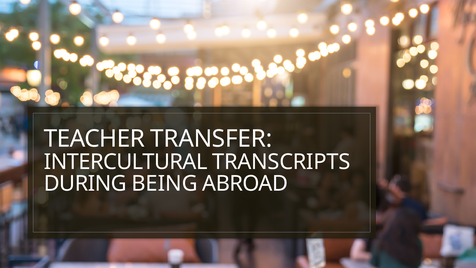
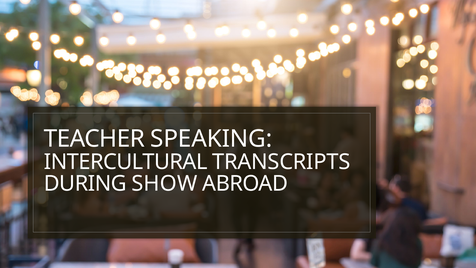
TRANSFER: TRANSFER -> SPEAKING (211, 139)
BEING: BEING -> SHOW (164, 183)
